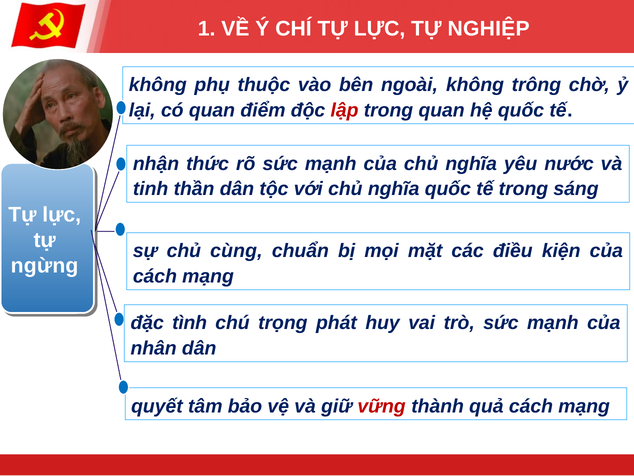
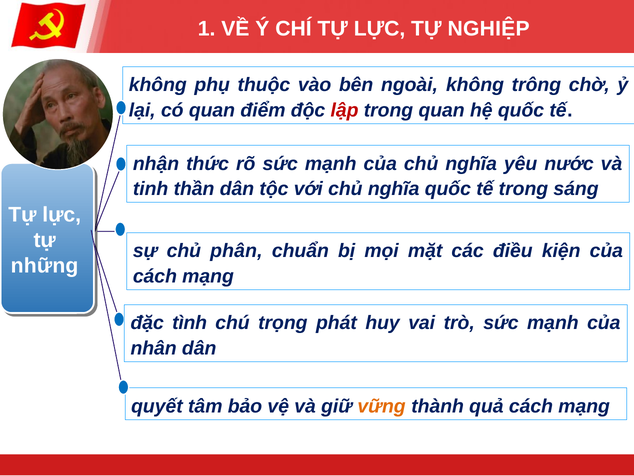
cùng: cùng -> phân (236, 251)
ngừng: ngừng -> những (45, 265)
vững colour: red -> orange (382, 406)
